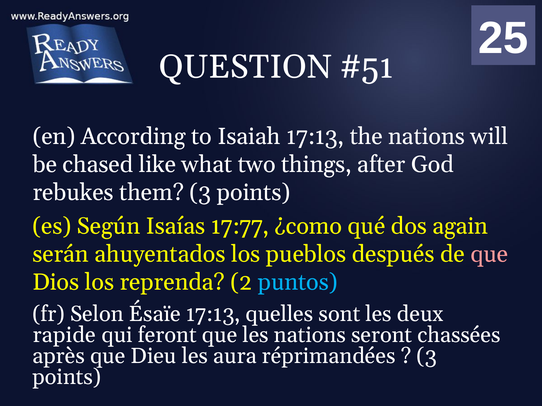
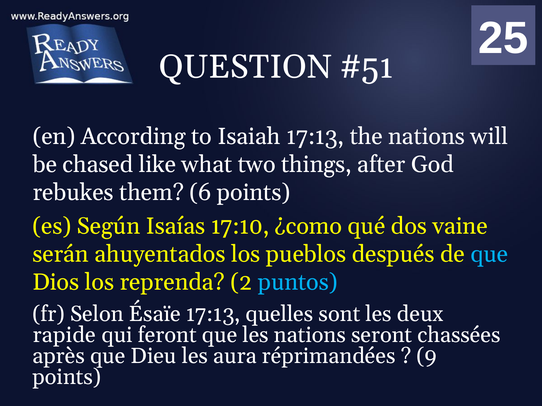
them 3: 3 -> 6 (200, 193)
17:77: 17:77 -> 17:10 (240, 226)
again: again -> vaine (460, 226)
que colour: pink -> light blue (489, 254)
3: 3 -> 9 (427, 356)
